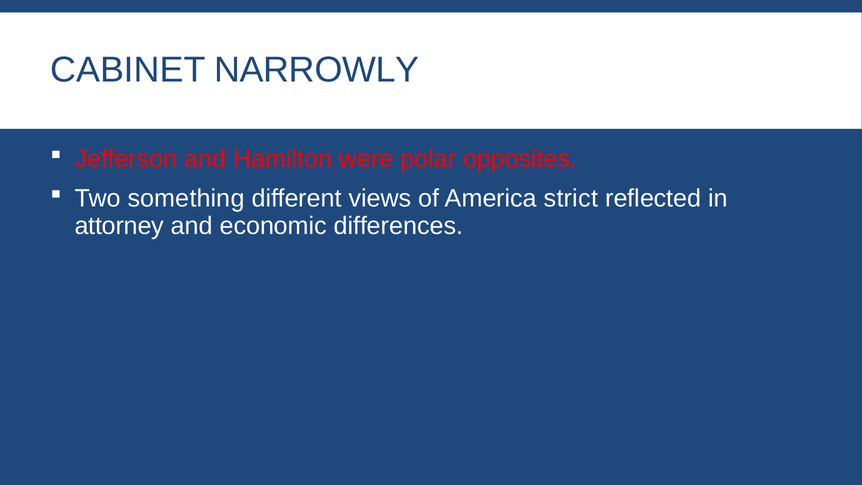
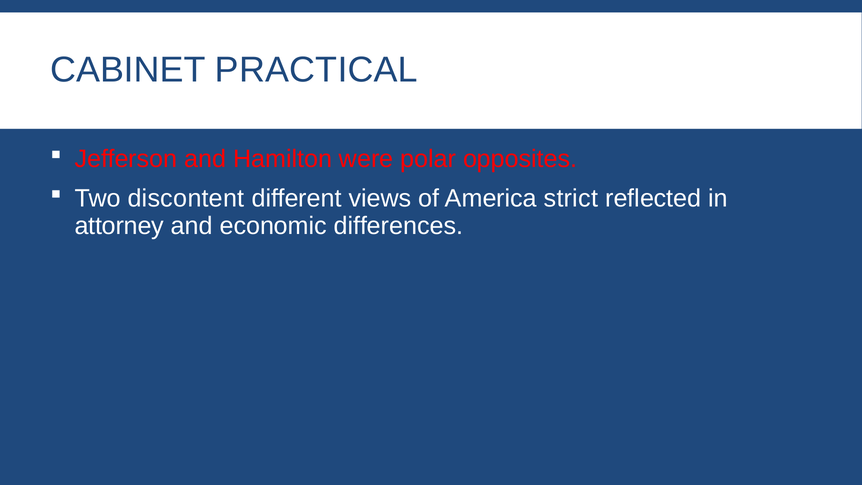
NARROWLY: NARROWLY -> PRACTICAL (316, 70)
something: something -> discontent (186, 199)
